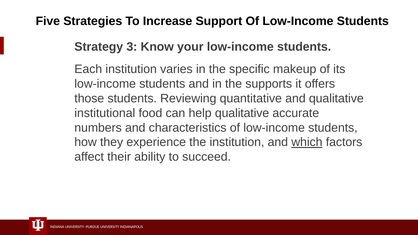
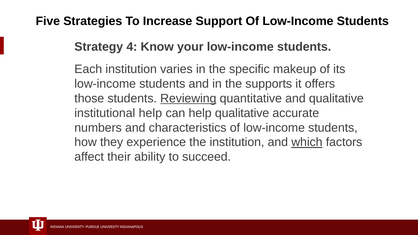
3: 3 -> 4 (132, 47)
Reviewing underline: none -> present (188, 99)
institutional food: food -> help (150, 113)
